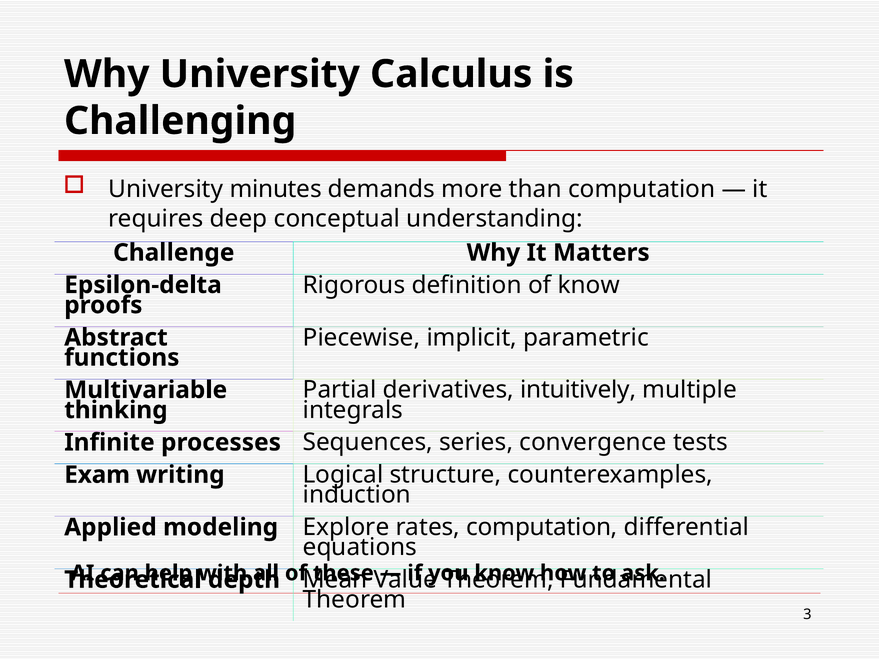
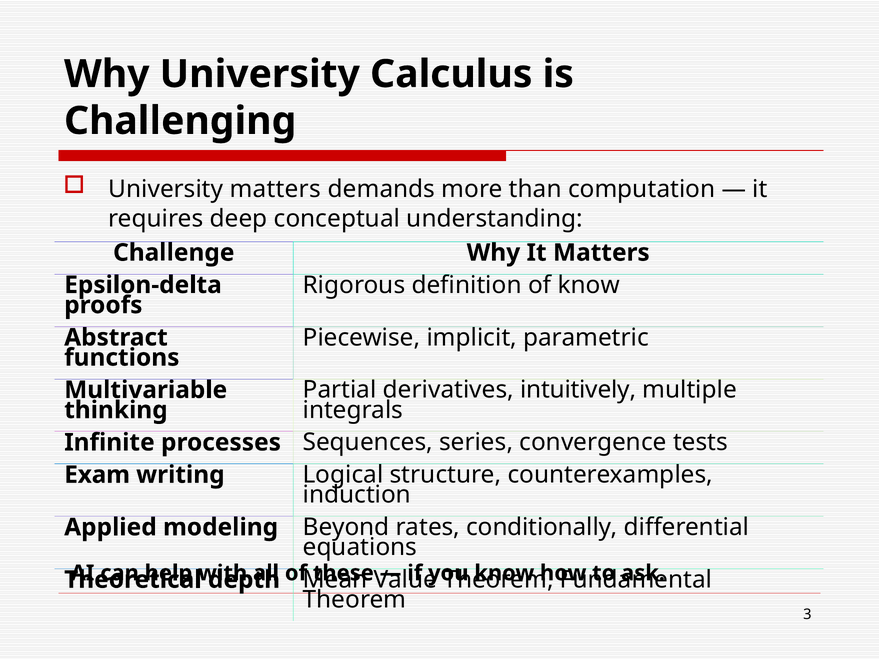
University minutes: minutes -> matters (275, 189)
Explore: Explore -> Beyond (346, 527)
rates computation: computation -> conditionally (542, 527)
